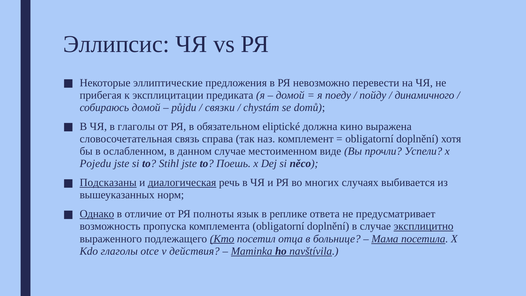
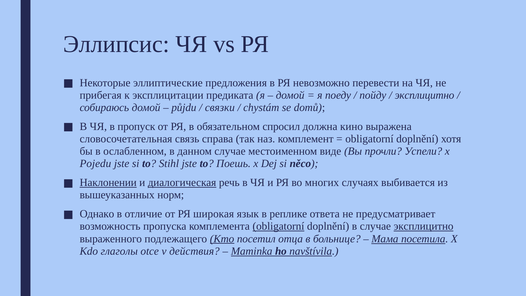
динамичного: динамичного -> эксплицитно (425, 95)
в глаголы: глаголы -> пропуск (136, 126)
eliptické: eliptické -> спросил (281, 126)
Подсказаны: Подсказаны -> Наклонении (108, 183)
Однако underline: present -> none (97, 214)
полноты: полноты -> широкая (214, 214)
obligatorní underline: none -> present (278, 226)
